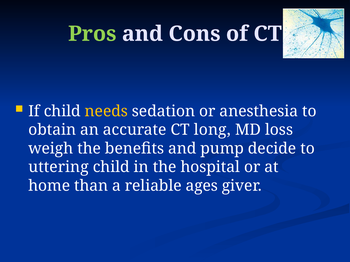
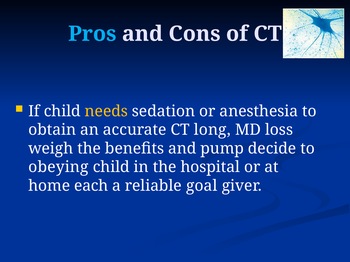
Pros colour: light green -> light blue (92, 34)
uttering: uttering -> obeying (58, 167)
than: than -> each (91, 186)
ages: ages -> goal (202, 186)
